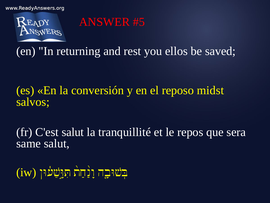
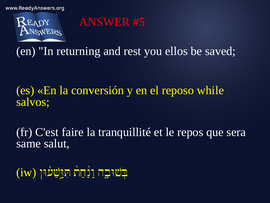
midst: midst -> while (210, 90)
C'est salut: salut -> faire (73, 132)
